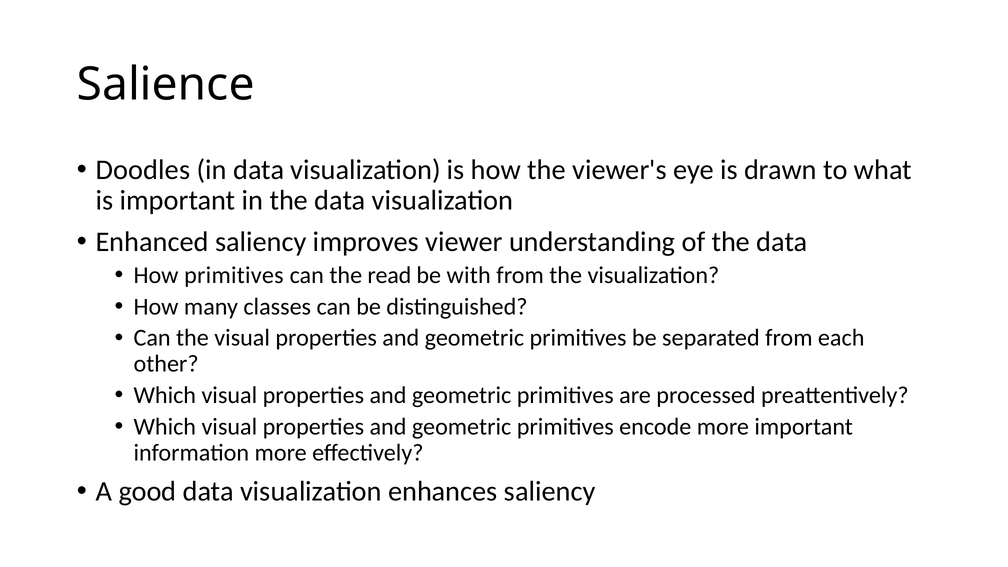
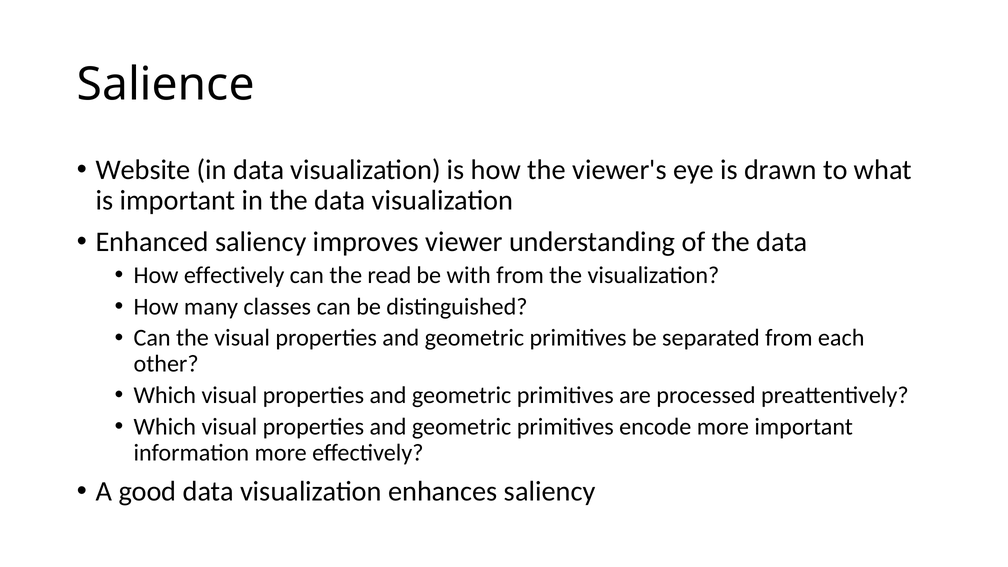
Doodles: Doodles -> Website (143, 170)
How primitives: primitives -> effectively (234, 275)
